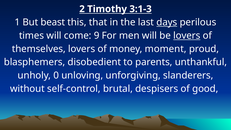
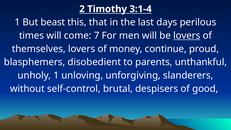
3:1-3: 3:1-3 -> 3:1-4 (141, 9)
days underline: present -> none (167, 22)
9: 9 -> 7 (97, 36)
moment: moment -> continue (166, 49)
unholy 0: 0 -> 1 (56, 75)
